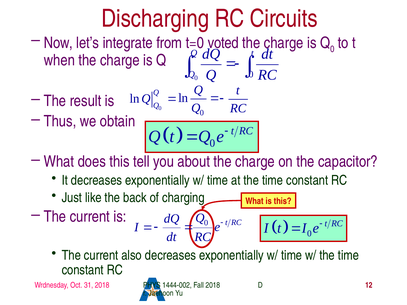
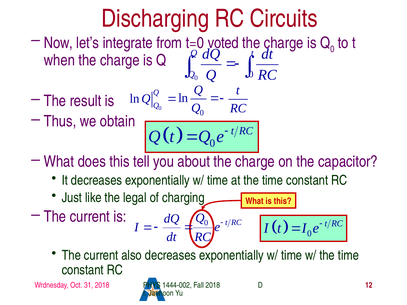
back: back -> legal (135, 198)
